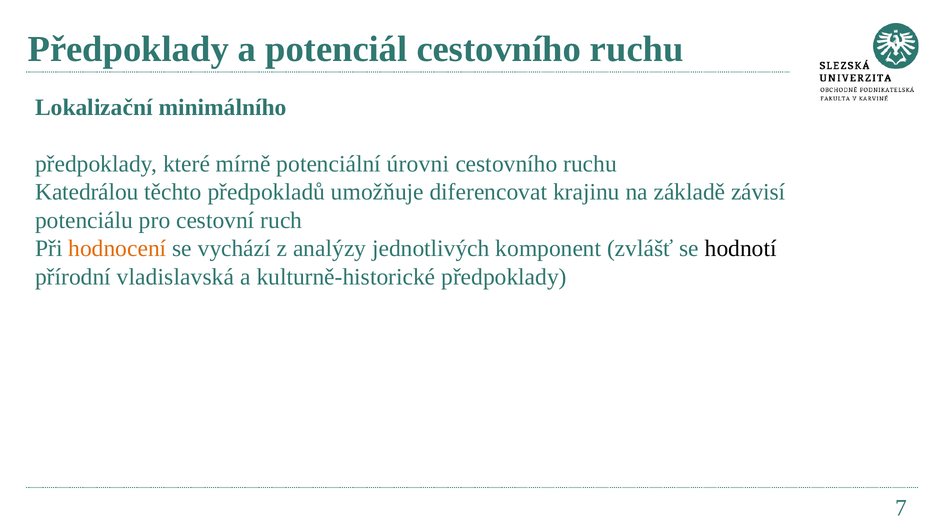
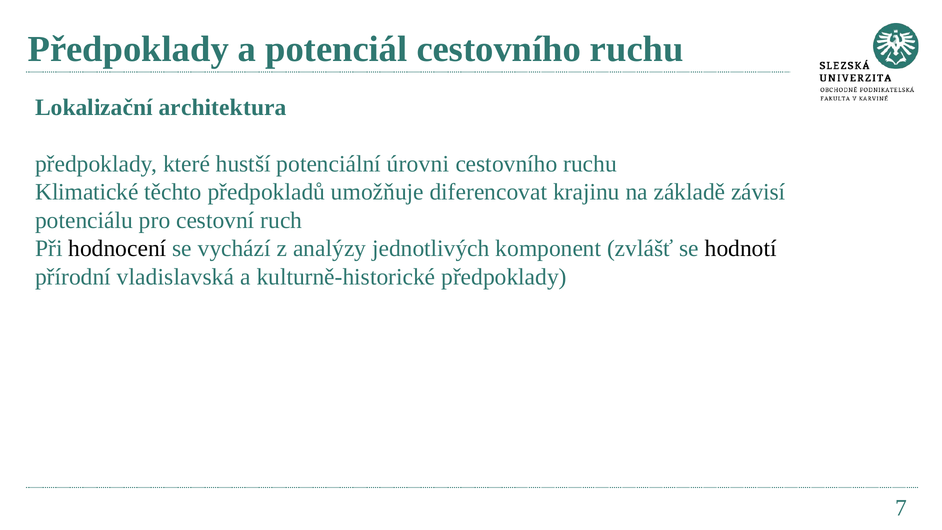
minimálního: minimálního -> architektura (223, 107)
mírně: mírně -> hustší (243, 164)
Katedrálou: Katedrálou -> Klimatické (87, 192)
hodnocení colour: orange -> black (117, 249)
